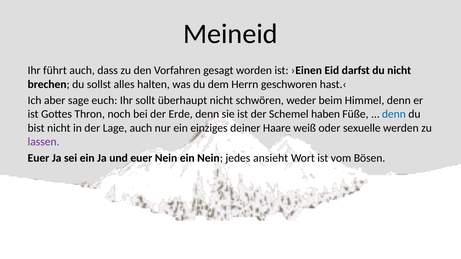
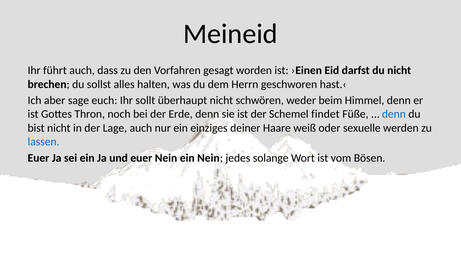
haben: haben -> findet (325, 114)
lassen colour: purple -> blue (44, 142)
ansieht: ansieht -> solange (271, 158)
